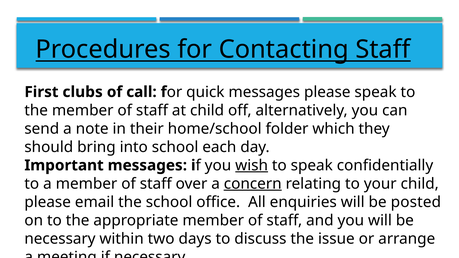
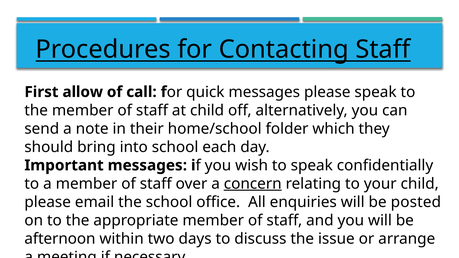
clubs: clubs -> allow (83, 92)
wish underline: present -> none (252, 165)
necessary: necessary -> afternoon (60, 239)
